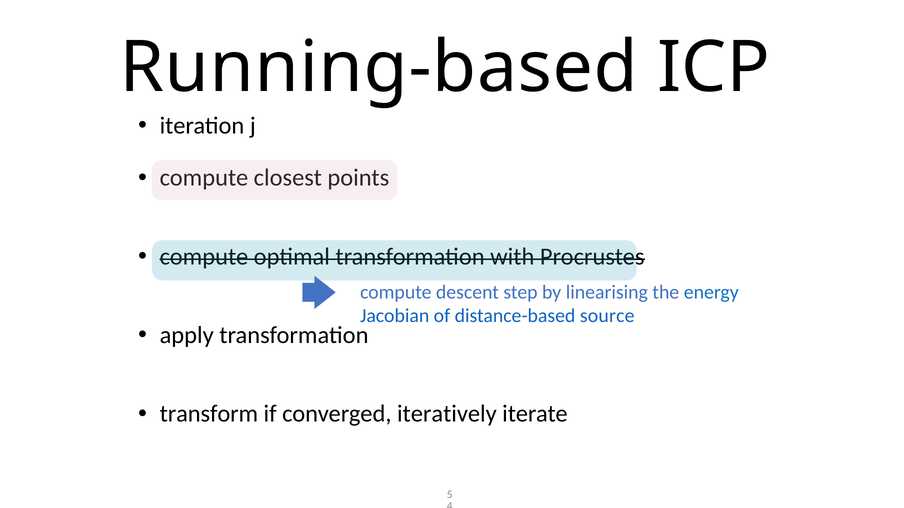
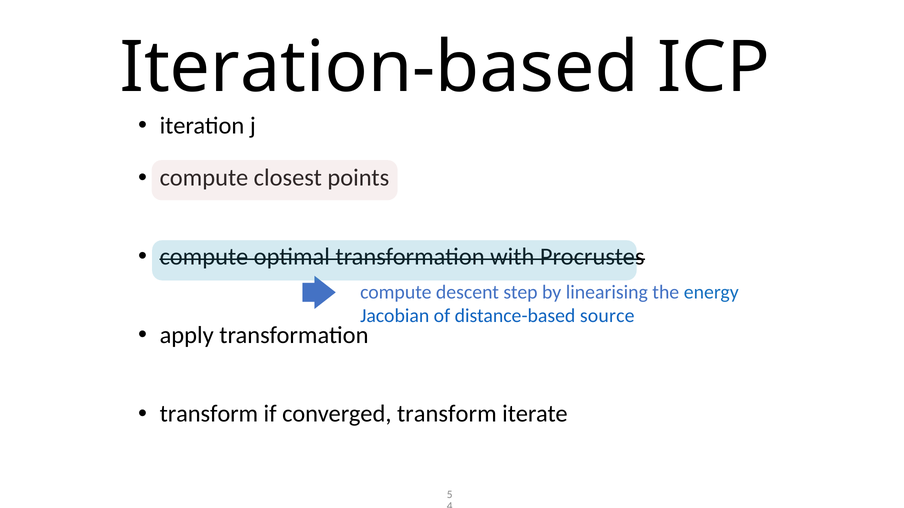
Running-based: Running-based -> Iteration-based (379, 68)
converged iteratively: iteratively -> transform (447, 414)
